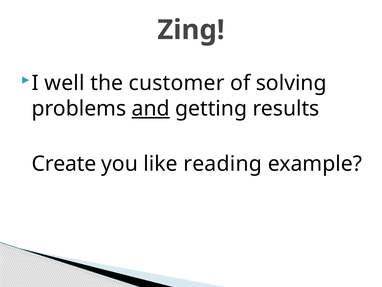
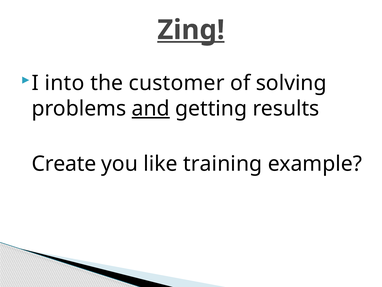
Zing underline: none -> present (191, 30)
well: well -> into (64, 83)
reading: reading -> training (223, 164)
